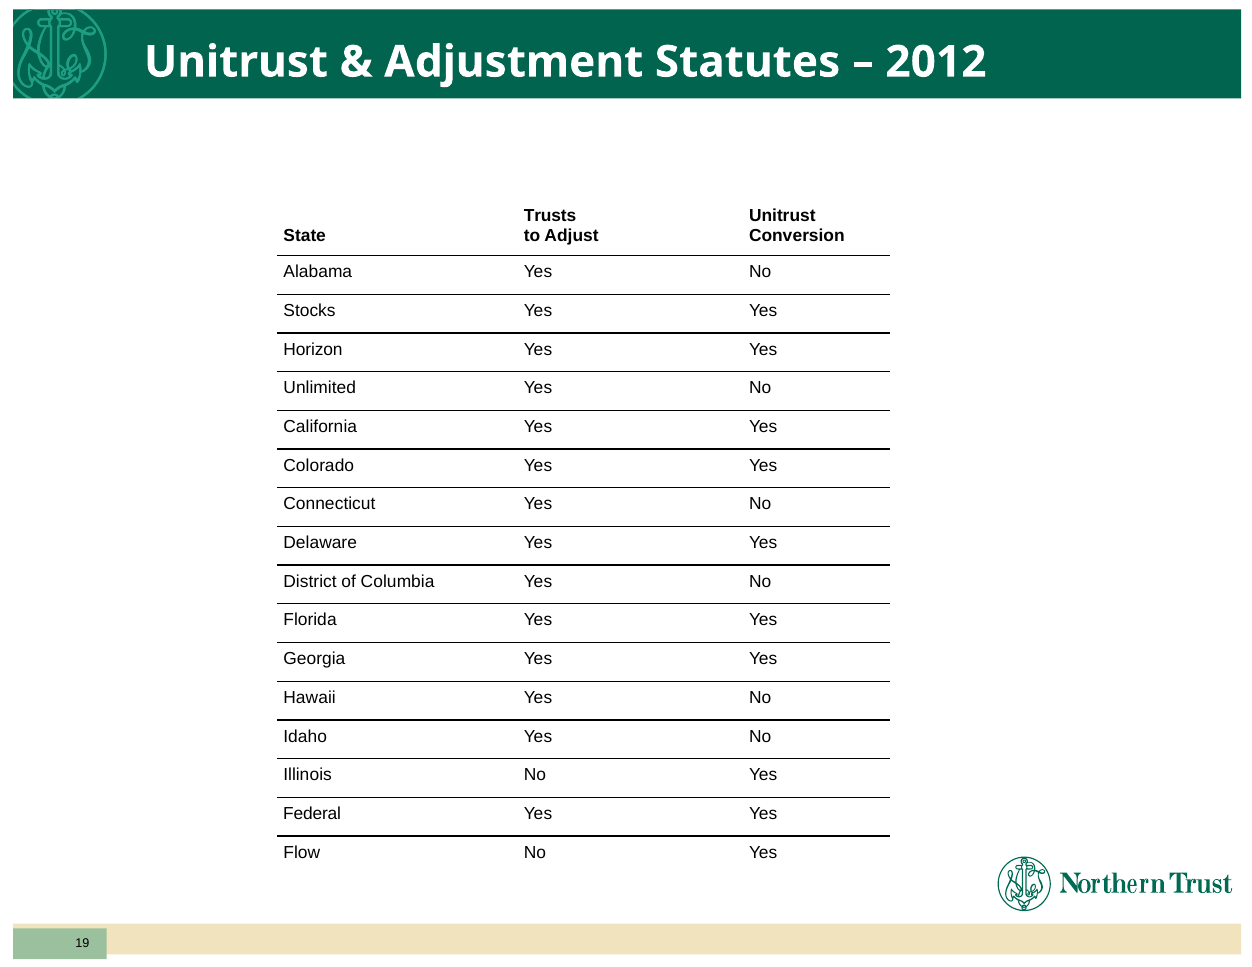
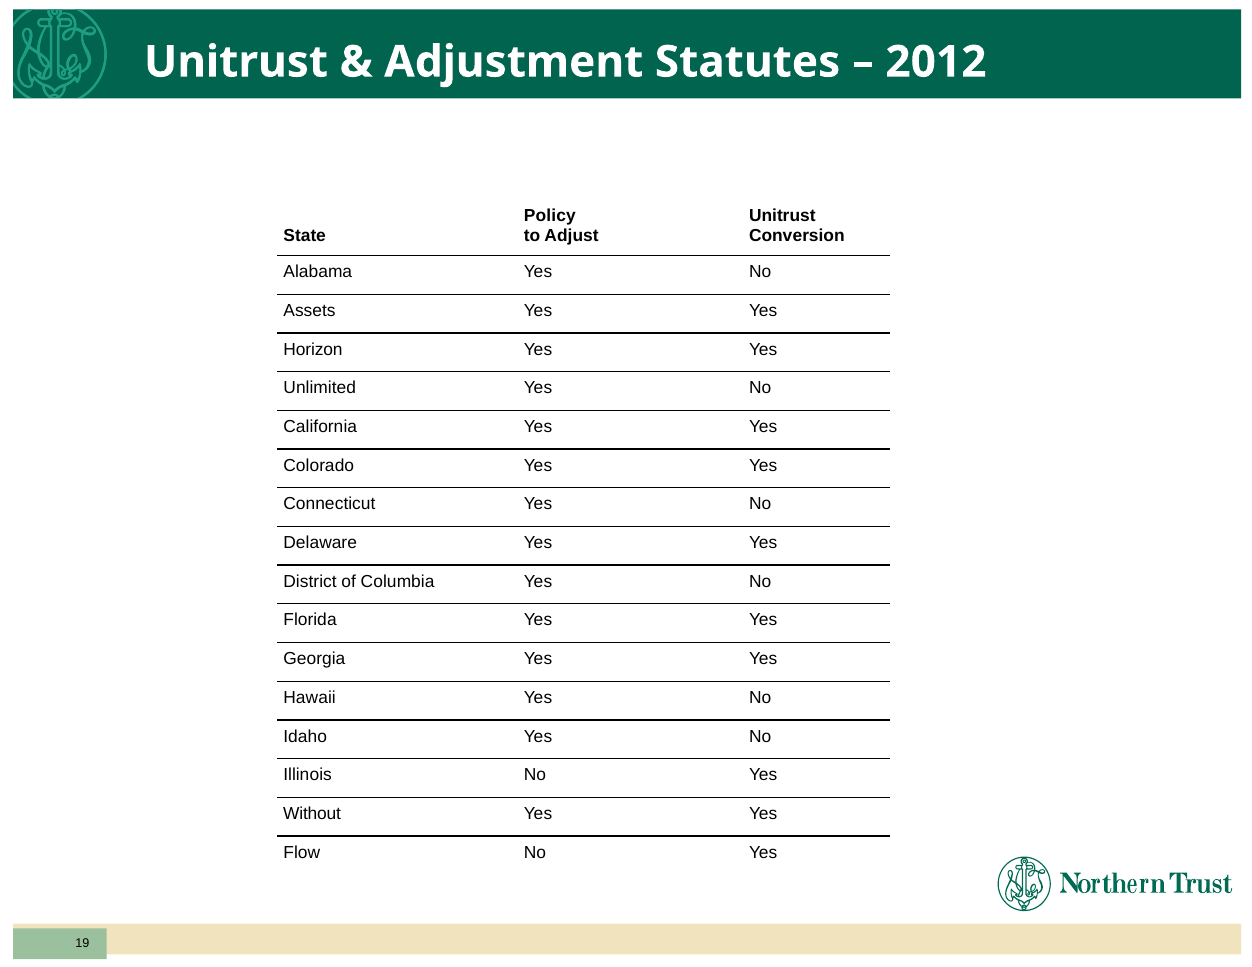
Trusts: Trusts -> Policy (550, 216)
Stocks: Stocks -> Assets (310, 311)
Federal: Federal -> Without (312, 814)
